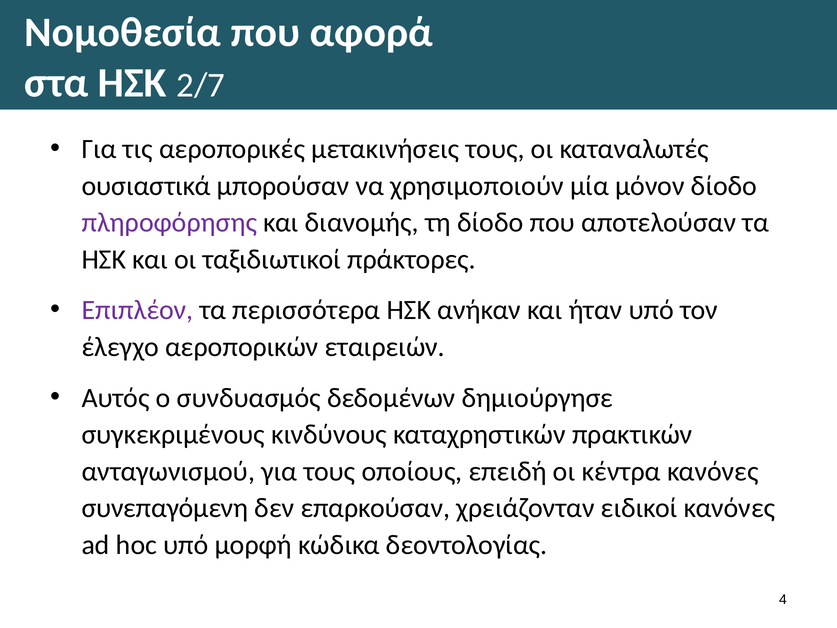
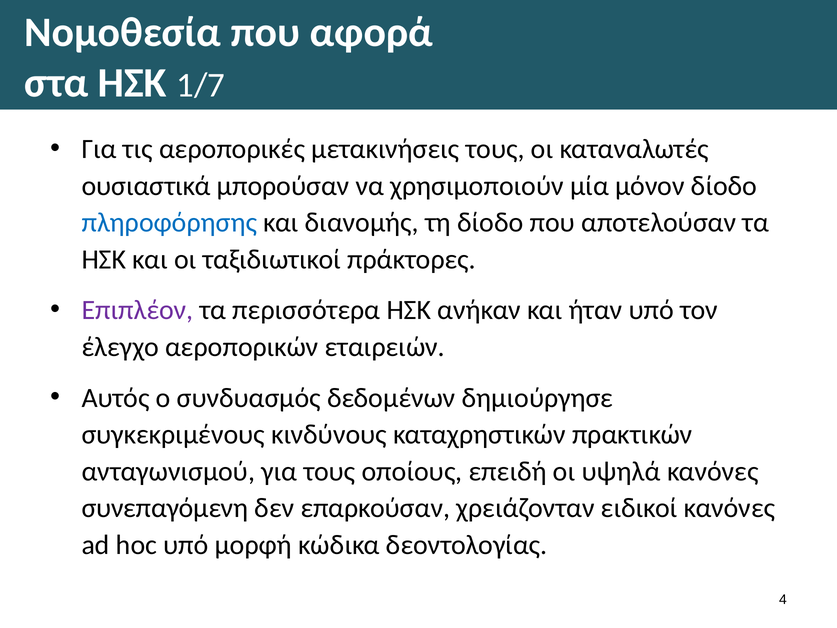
2/7: 2/7 -> 1/7 (201, 85)
πληροφόρησης colour: purple -> blue (169, 223)
κέντρα: κέντρα -> υψηλά (621, 471)
